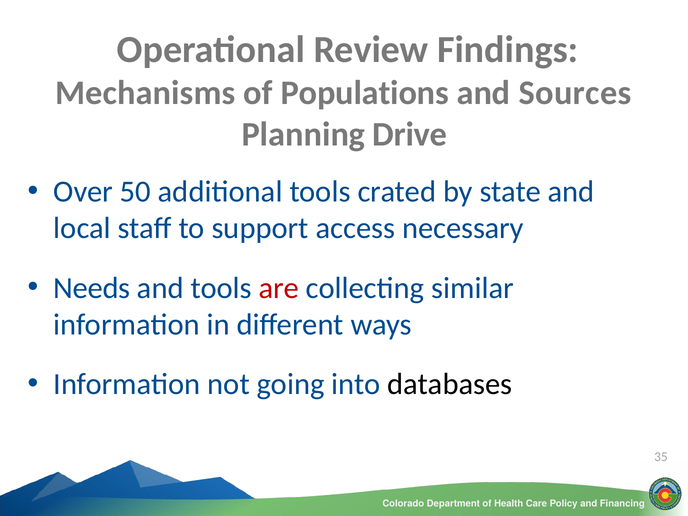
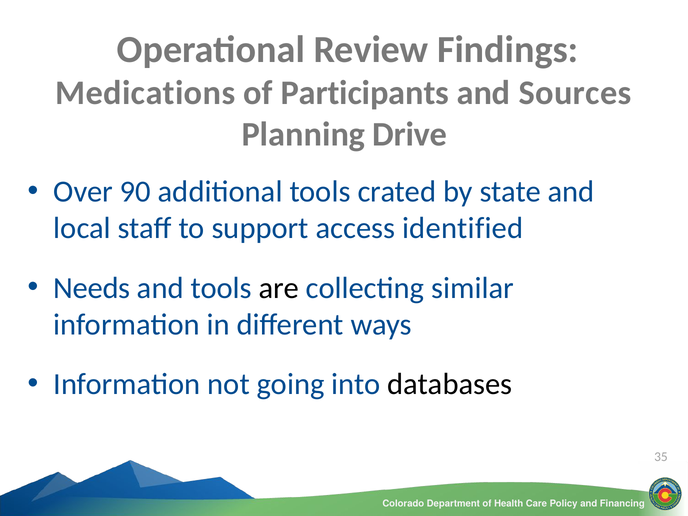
Mechanisms: Mechanisms -> Medications (145, 93)
Populations: Populations -> Participants (365, 93)
50: 50 -> 90 (135, 192)
necessary: necessary -> identified (463, 228)
are colour: red -> black (279, 288)
